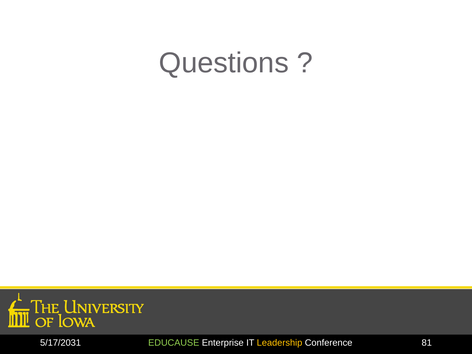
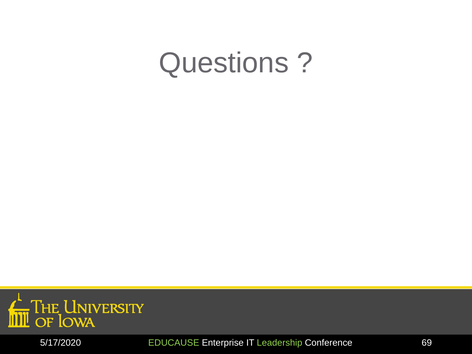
5/17/2031: 5/17/2031 -> 5/17/2020 (61, 343)
Leadership colour: yellow -> light green (280, 343)
81: 81 -> 69 (427, 343)
